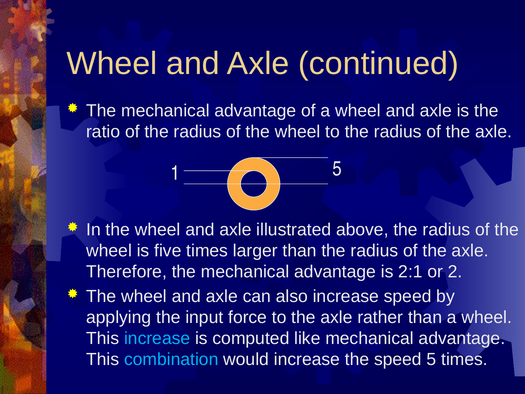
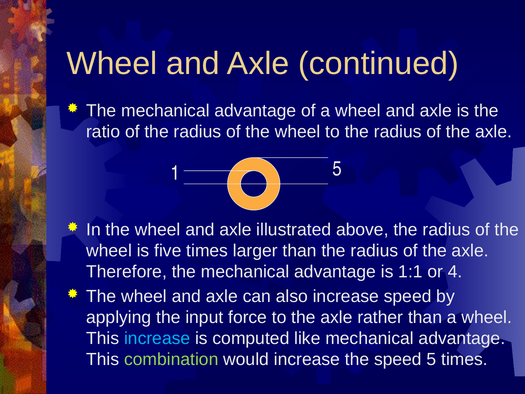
2:1: 2:1 -> 1:1 (410, 272)
2: 2 -> 4 (455, 272)
combination colour: light blue -> light green (171, 359)
